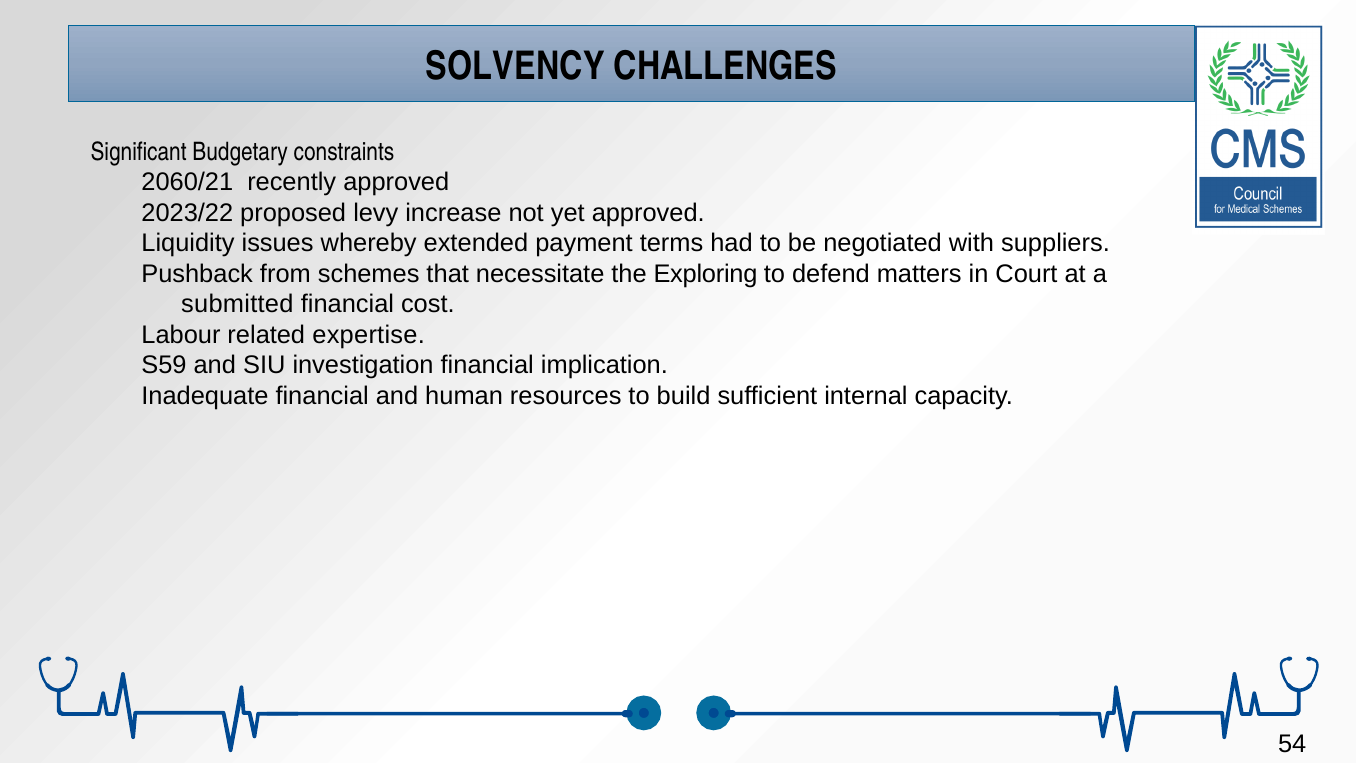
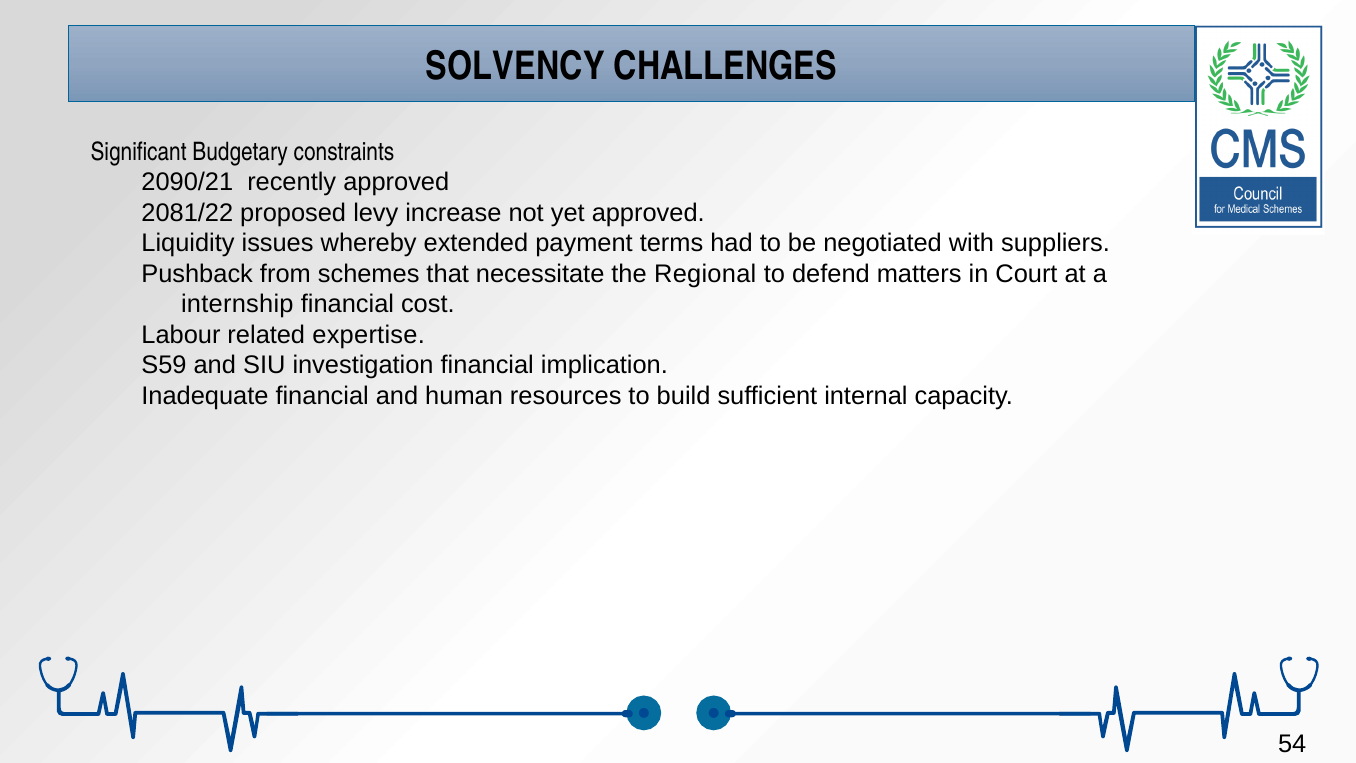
2060/21: 2060/21 -> 2090/21 (187, 182)
2023/22: 2023/22 -> 2081/22 (187, 213)
Exploring: Exploring -> Regional (705, 274)
submitted: submitted -> internship (237, 304)
